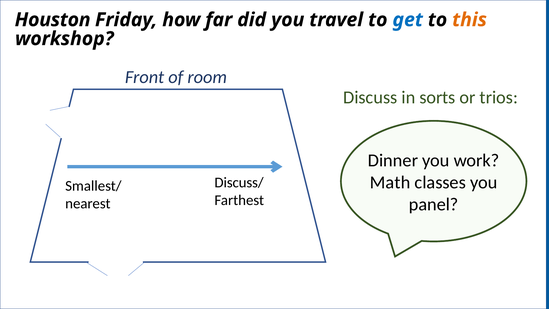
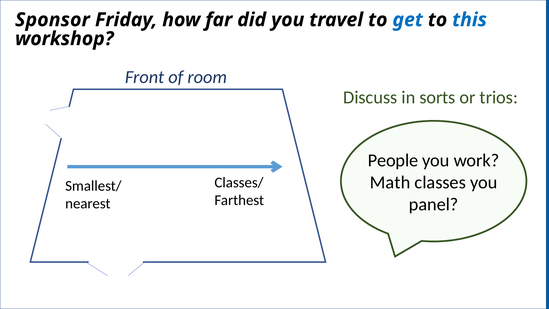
Houston: Houston -> Sponsor (52, 20)
this colour: orange -> blue (470, 20)
Dinner: Dinner -> People (393, 160)
Discuss/: Discuss/ -> Classes/ (239, 182)
